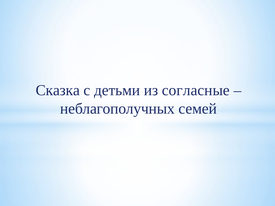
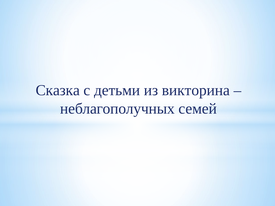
согласные: согласные -> викторина (196, 90)
